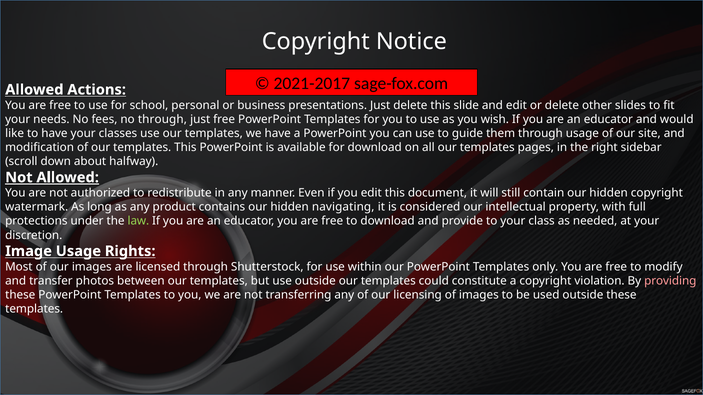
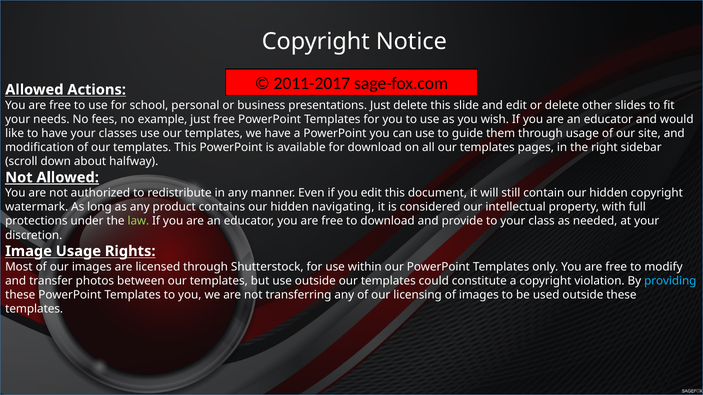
2021-2017: 2021-2017 -> 2011-2017 (312, 83)
no through: through -> example (163, 119)
providing colour: pink -> light blue (670, 281)
